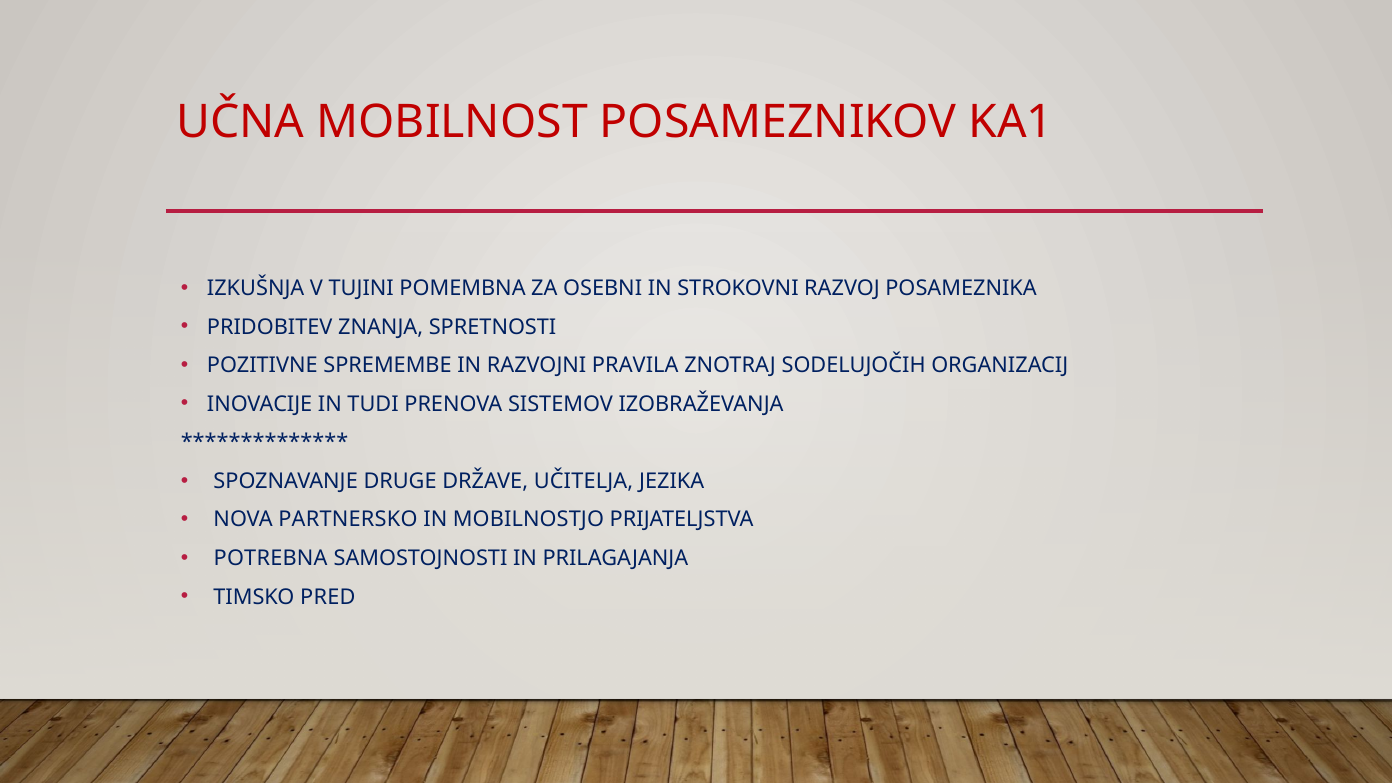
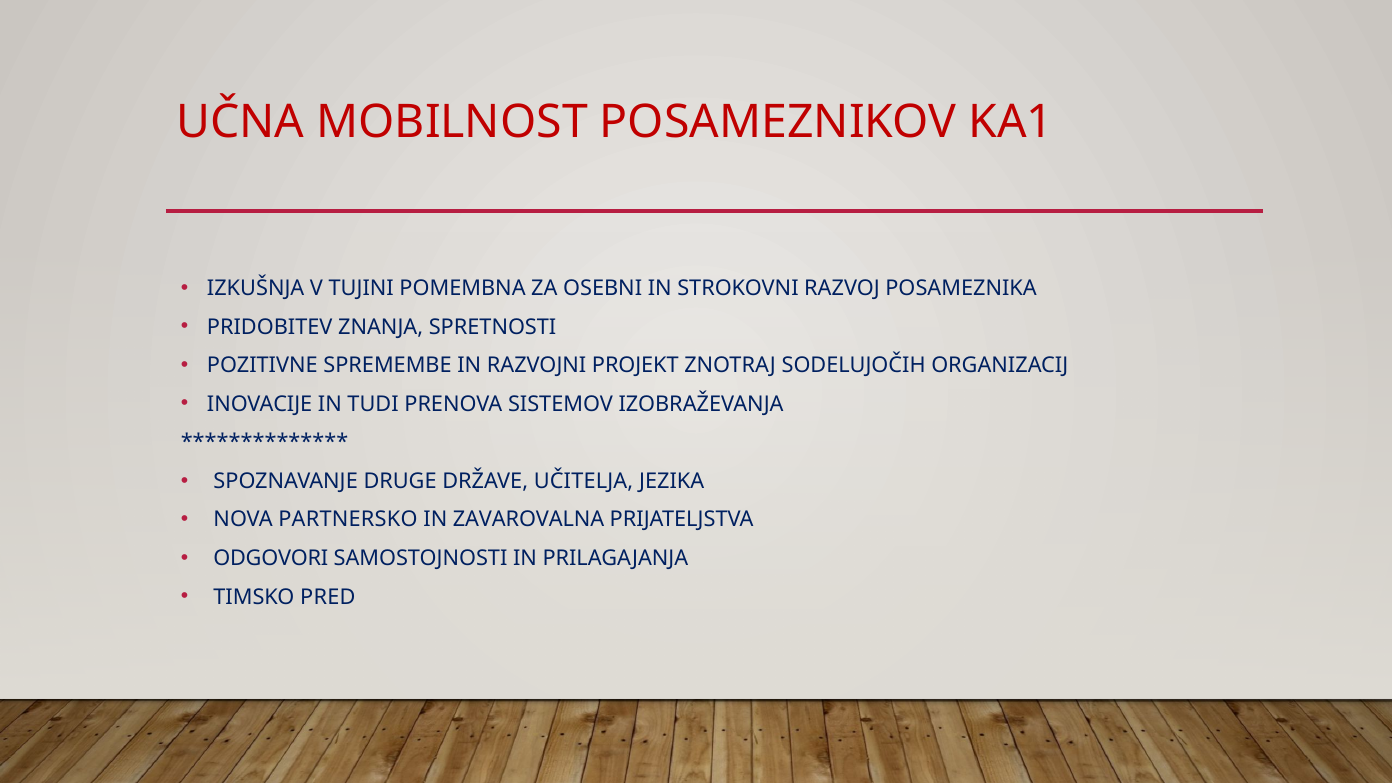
PRAVILA: PRAVILA -> PROJEKT (635, 366)
MOBILNOSTJO: MOBILNOSTJO -> ZAVAROVALNA (529, 520)
POTREBNA: POTREBNA -> ODGOVORI (271, 558)
